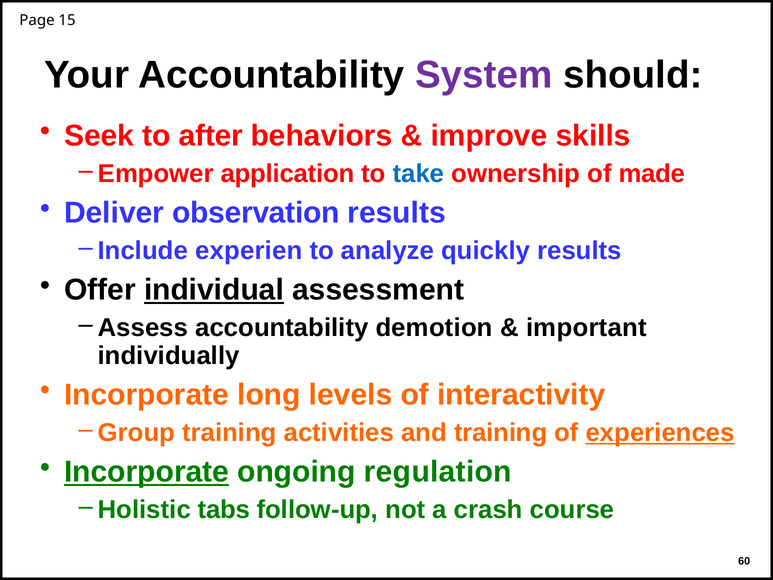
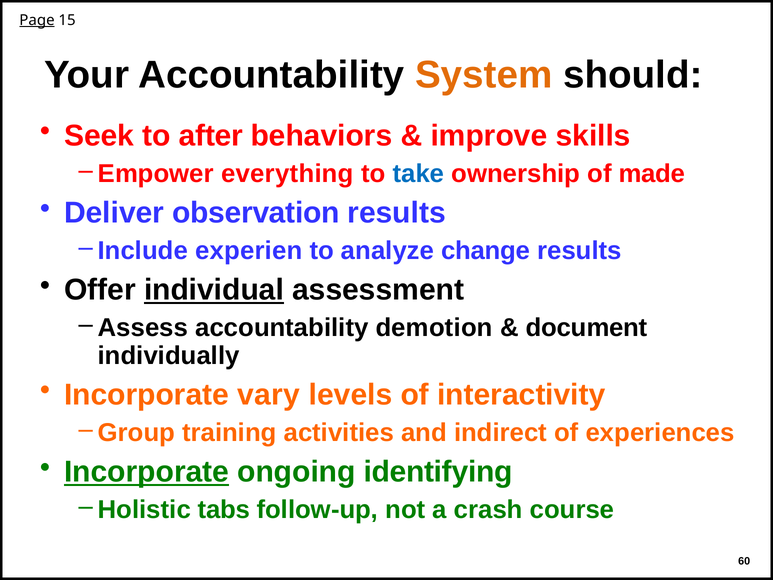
Page underline: none -> present (37, 20)
System colour: purple -> orange (484, 75)
application: application -> everything (287, 174)
quickly: quickly -> change (486, 251)
important: important -> document (587, 328)
long: long -> vary (269, 395)
and training: training -> indirect (501, 433)
experiences underline: present -> none (660, 433)
regulation: regulation -> identifying (438, 472)
